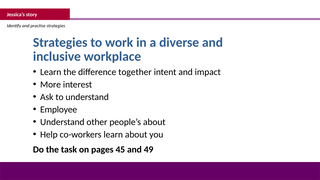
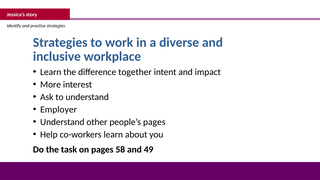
Employee: Employee -> Employer (59, 110)
people’s about: about -> pages (154, 122)
45: 45 -> 58 (120, 150)
